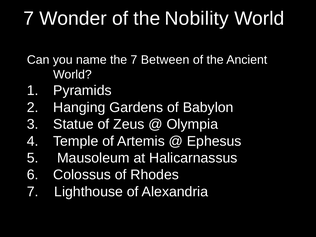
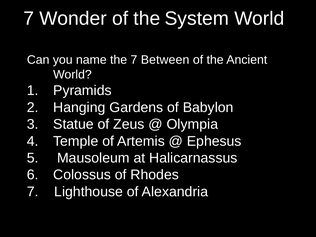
Nobility: Nobility -> System (197, 18)
